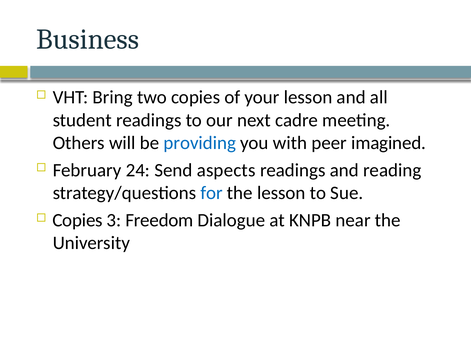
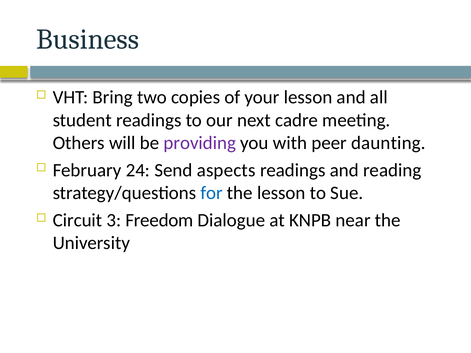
providing colour: blue -> purple (200, 143)
imagined: imagined -> daunting (388, 143)
Copies: Copies -> Circuit (77, 220)
